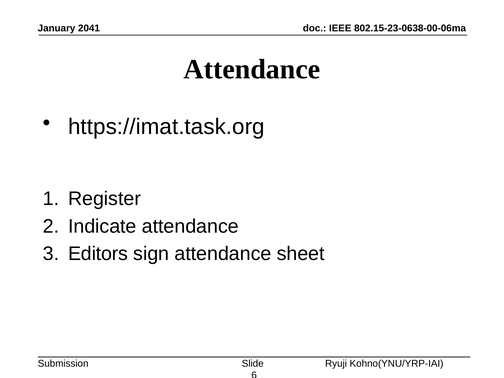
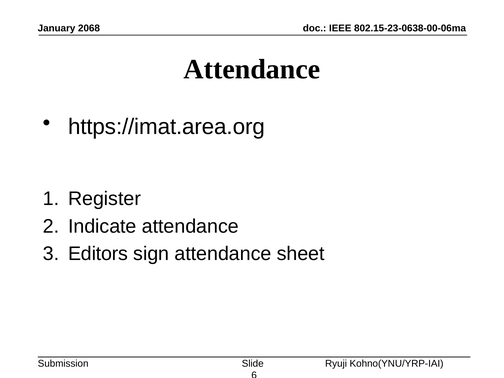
2041: 2041 -> 2068 (89, 28)
https://imat.task.org: https://imat.task.org -> https://imat.area.org (166, 127)
